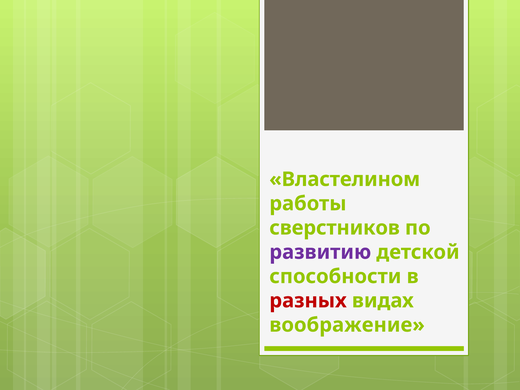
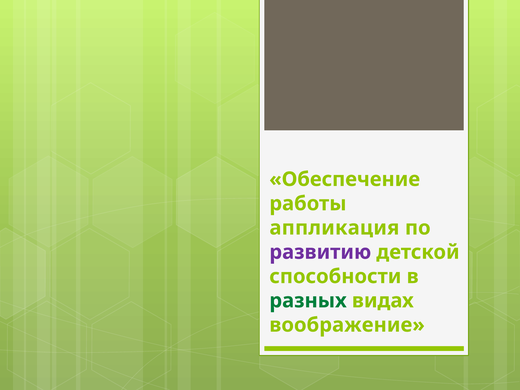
Властелином: Властелином -> Обеспечение (345, 179)
сверстников: сверстников -> аппликация (334, 228)
разных colour: red -> green (308, 301)
